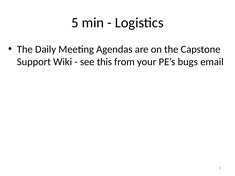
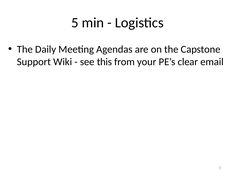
bugs: bugs -> clear (188, 62)
